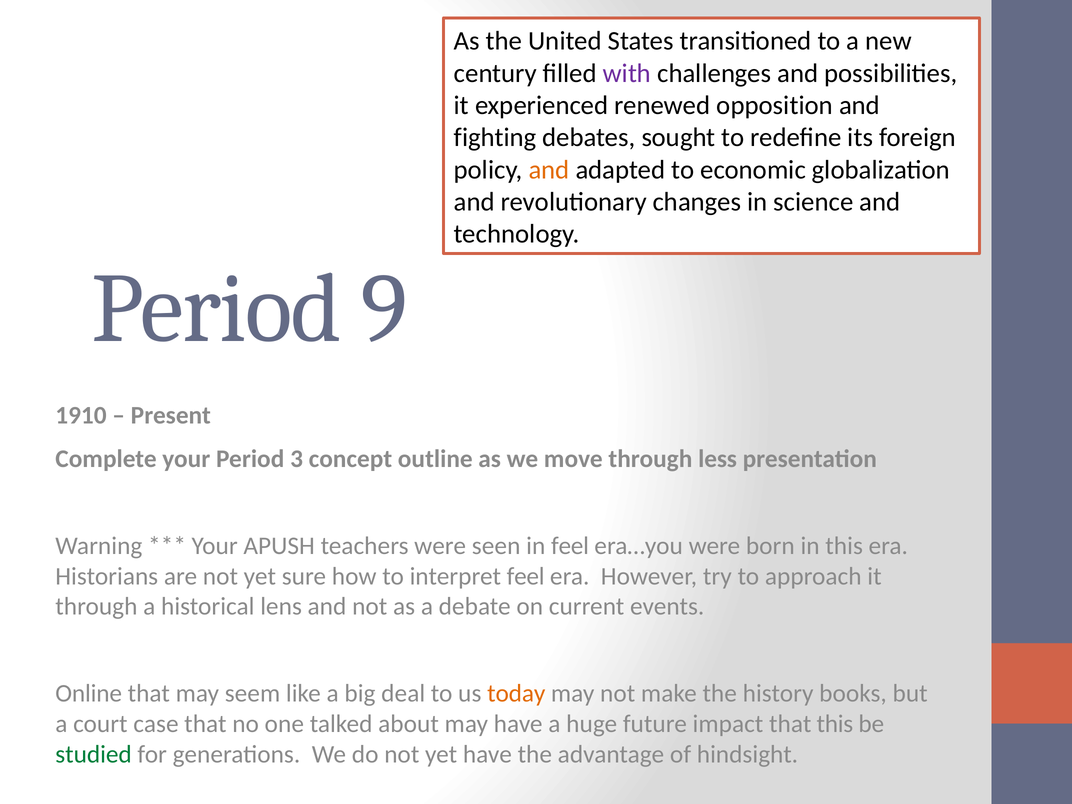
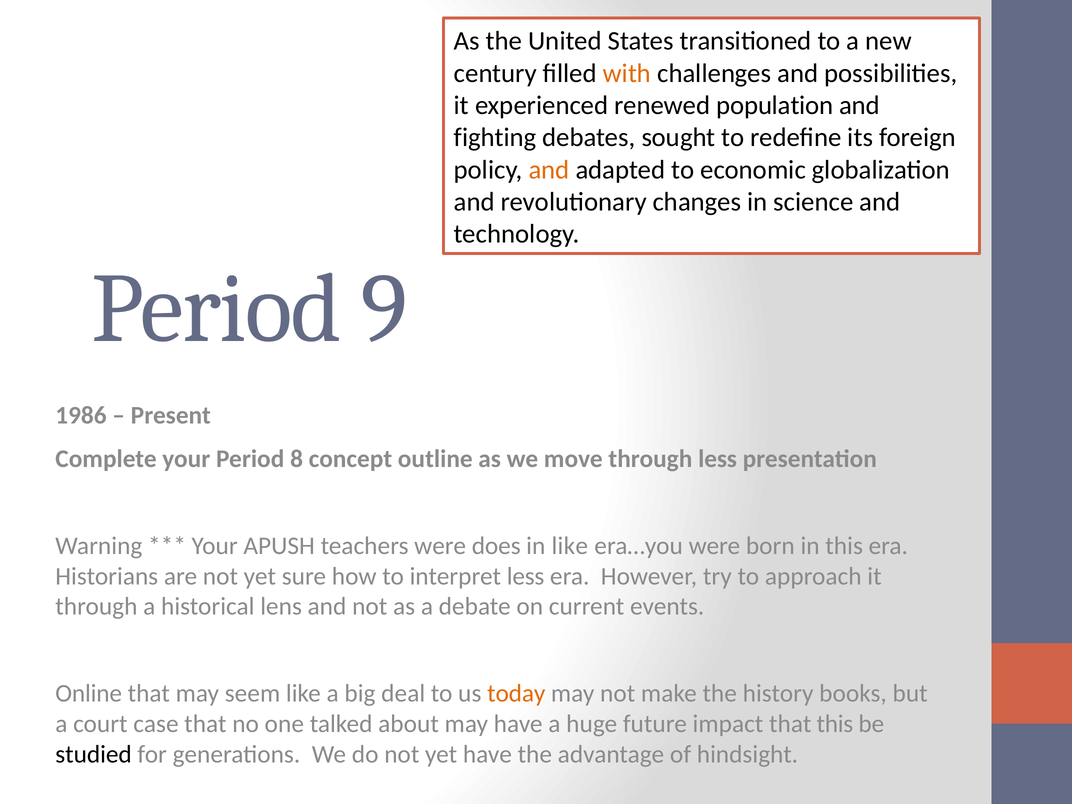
with colour: purple -> orange (627, 73)
opposition: opposition -> population (775, 105)
1910: 1910 -> 1986 (81, 415)
3: 3 -> 8 (297, 459)
seen: seen -> does (496, 546)
in feel: feel -> like (570, 546)
interpret feel: feel -> less (526, 576)
studied colour: green -> black (94, 754)
